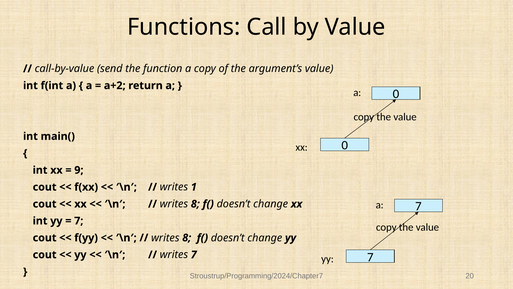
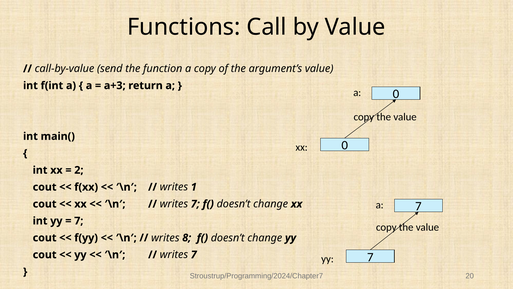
a+2: a+2 -> a+3 (115, 85)
9: 9 -> 2 (79, 170)
8: 8 -> 7 (195, 204)
